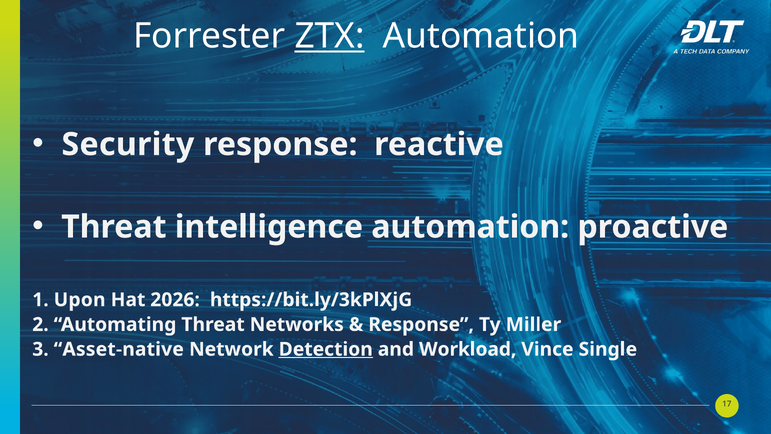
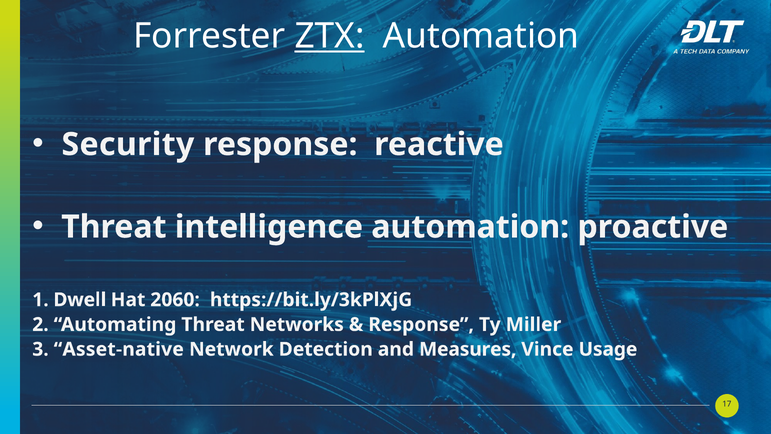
Upon: Upon -> Dwell (80, 300)
2026: 2026 -> 2060 (175, 300)
Detection underline: present -> none (326, 349)
Workload: Workload -> Measures (468, 349)
Single: Single -> Usage (608, 349)
